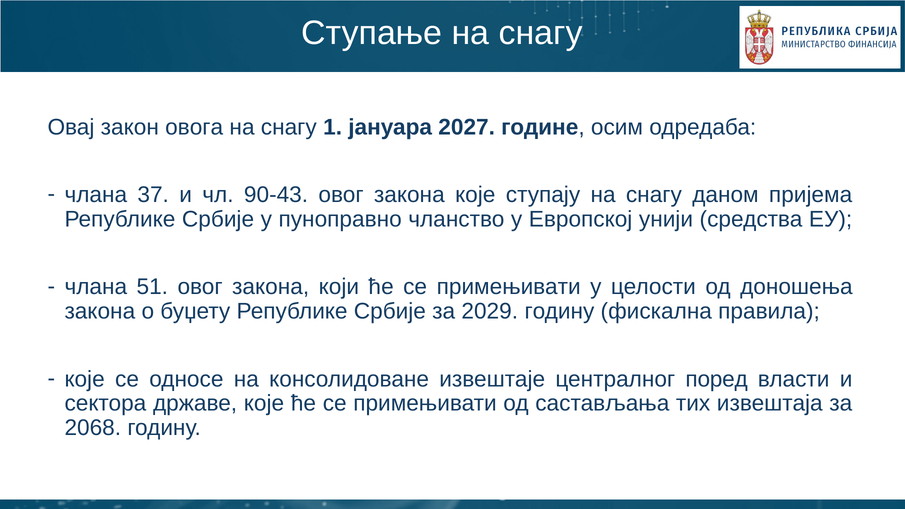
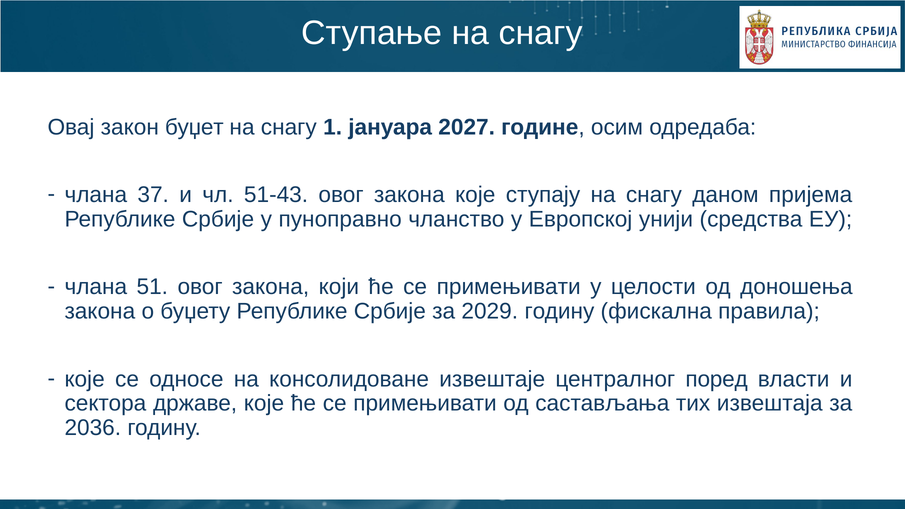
овога: овога -> буџет (194, 127)
90-43: 90-43 -> 51-43 (276, 195)
2068: 2068 -> 2036 (93, 428)
